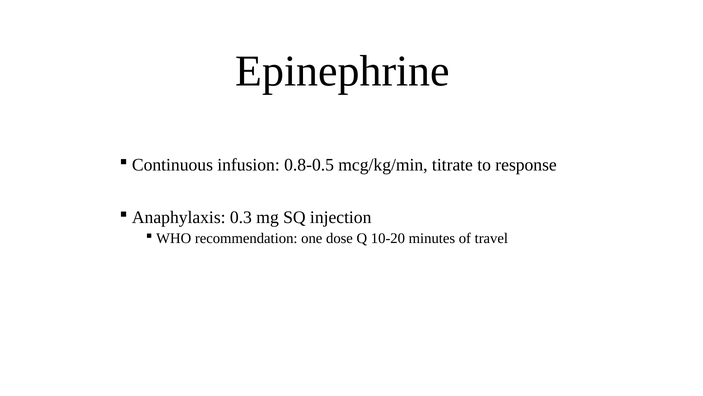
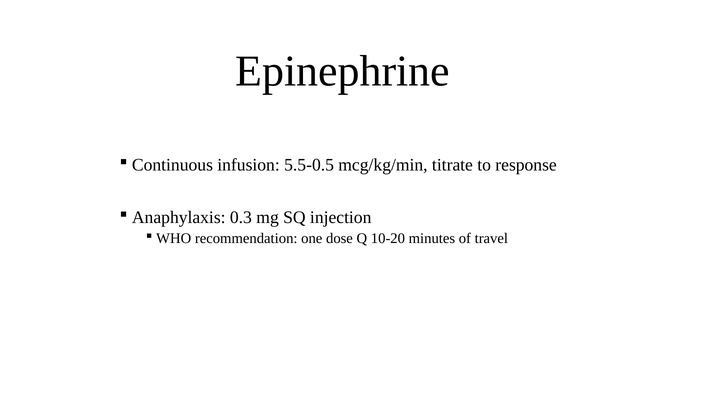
0.8-0.5: 0.8-0.5 -> 5.5-0.5 (309, 165)
